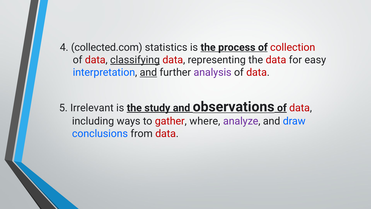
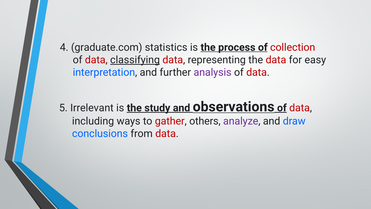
collected.com: collected.com -> graduate.com (107, 47)
and underline: present -> none (148, 72)
where: where -> others (205, 121)
